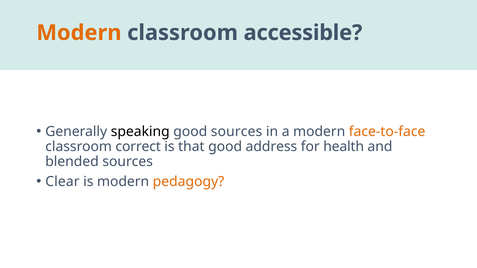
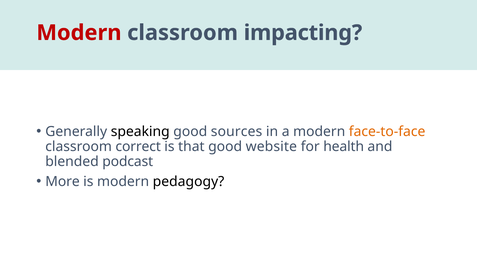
Modern colour: orange -> red (79, 33)
accessible: accessible -> impacting (303, 33)
address: address -> website (271, 147)
blended sources: sources -> podcast (128, 162)
Clear: Clear -> More (63, 182)
pedagogy colour: orange -> black (188, 182)
